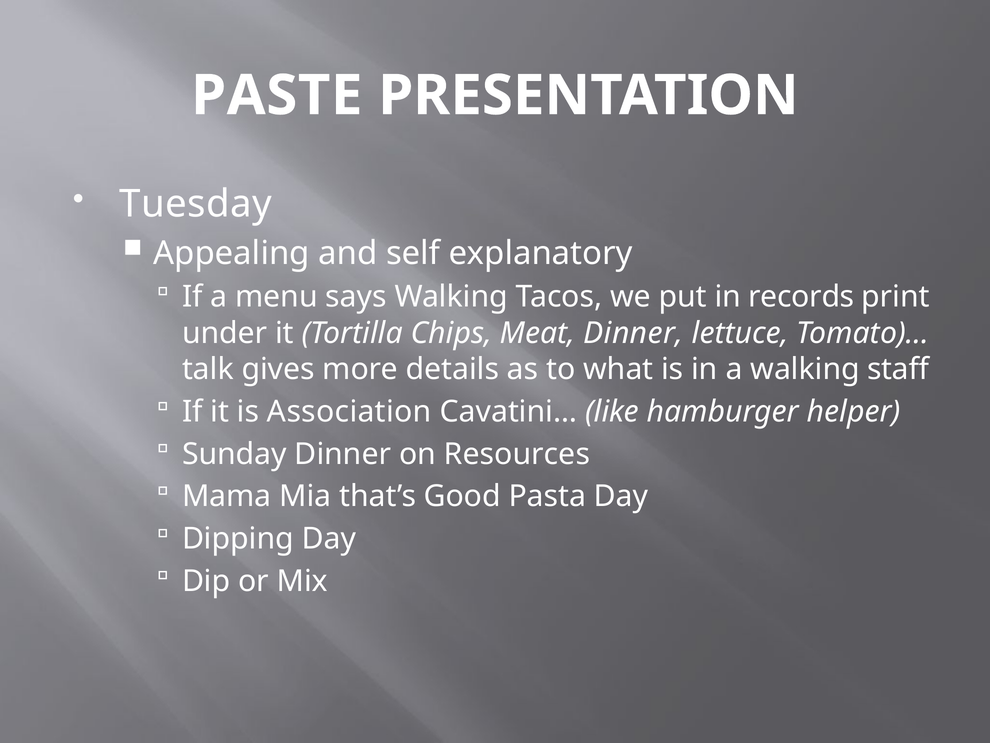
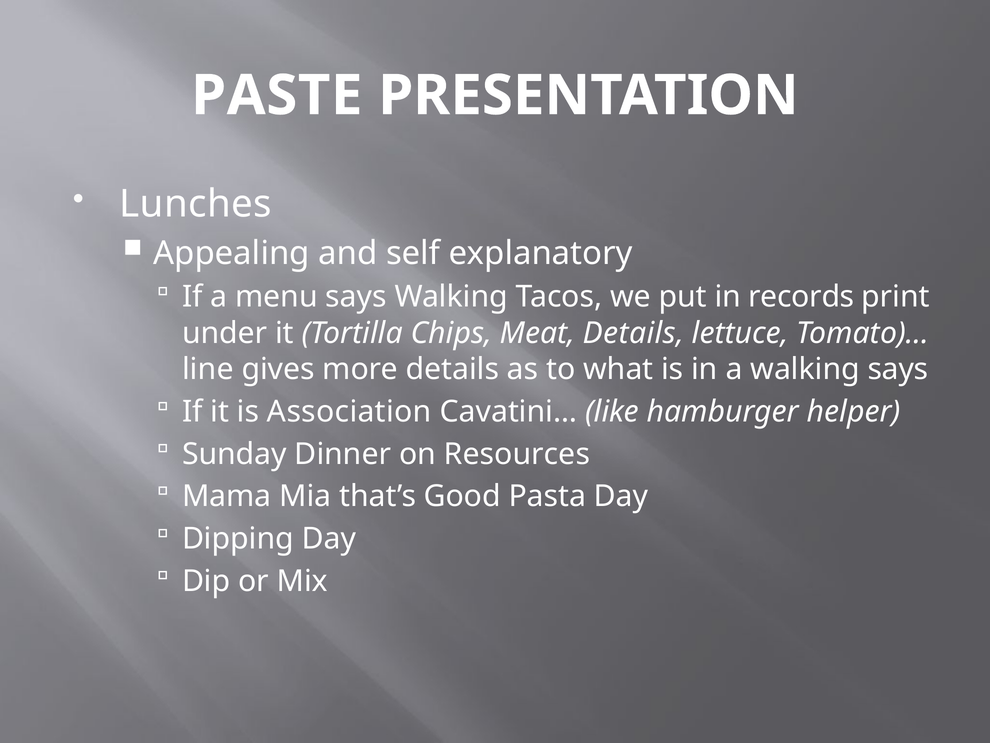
Tuesday: Tuesday -> Lunches (196, 204)
Meat Dinner: Dinner -> Details (633, 333)
talk: talk -> line (208, 369)
walking staff: staff -> says (898, 369)
